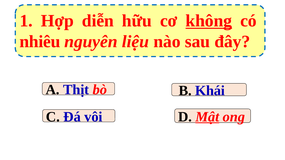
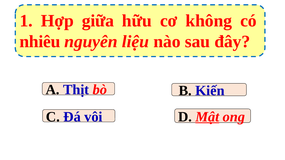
diễn: diễn -> giữa (98, 21)
không underline: present -> none (209, 21)
Khái: Khái -> Kiến (210, 91)
